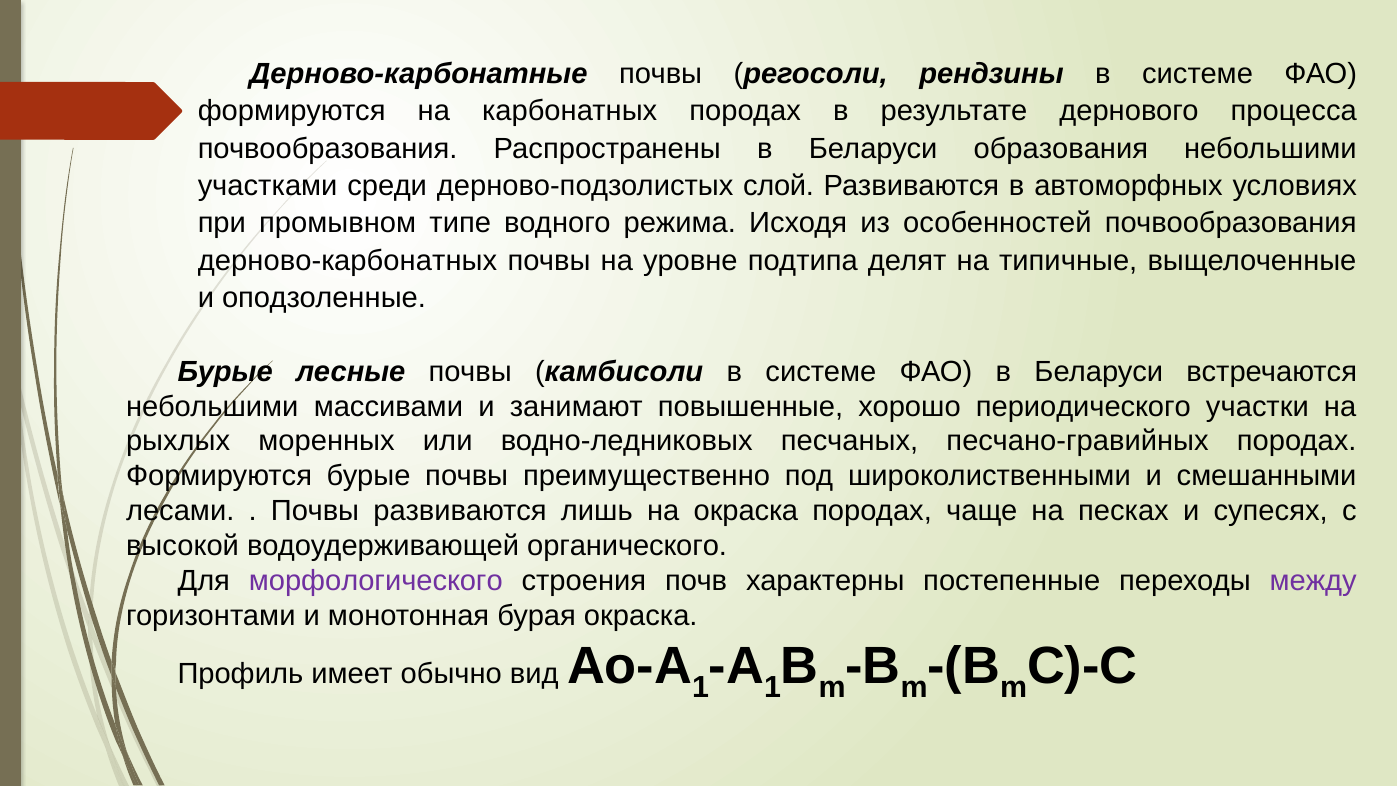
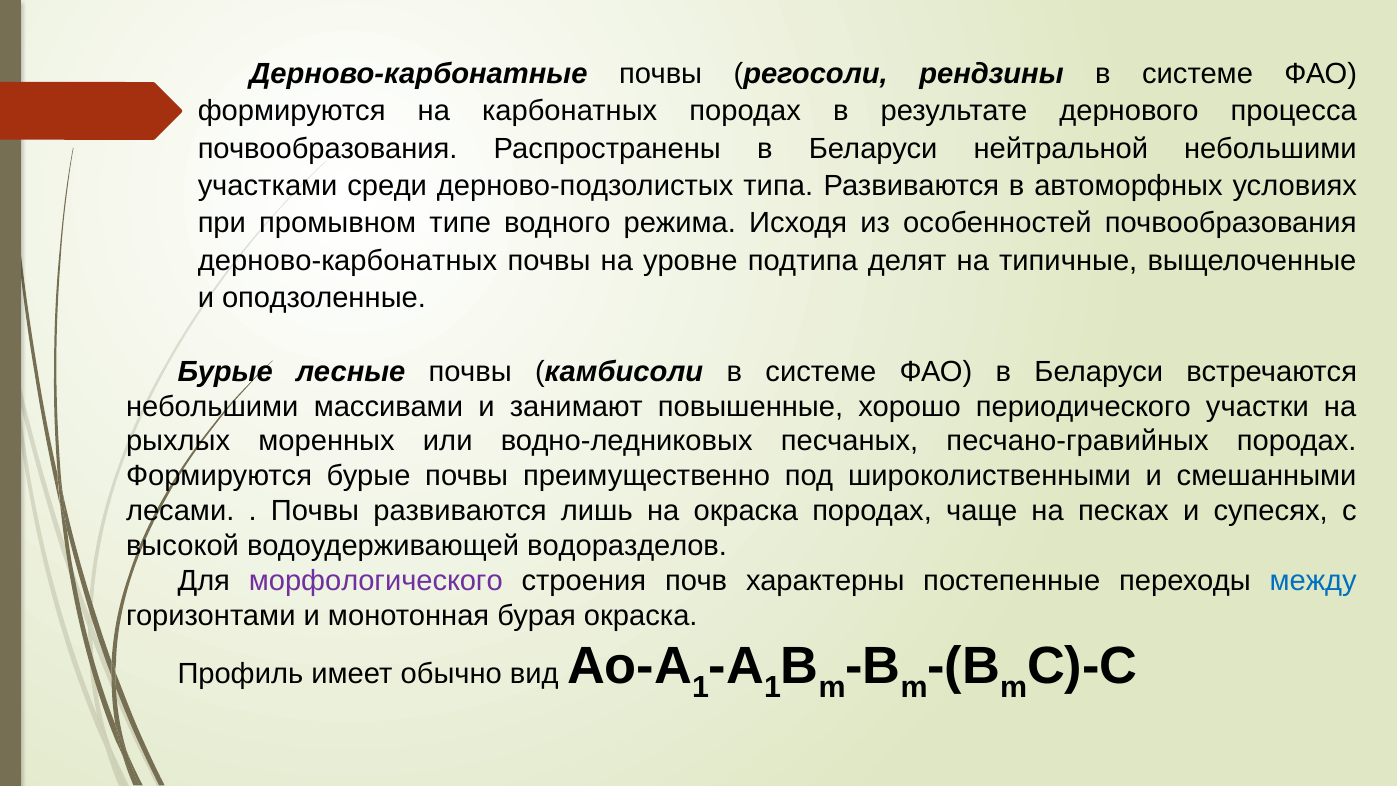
образования: образования -> нейтральной (1061, 149)
слой: слой -> типа (778, 186)
органического: органического -> водоразделов (627, 546)
между colour: purple -> blue (1313, 581)
